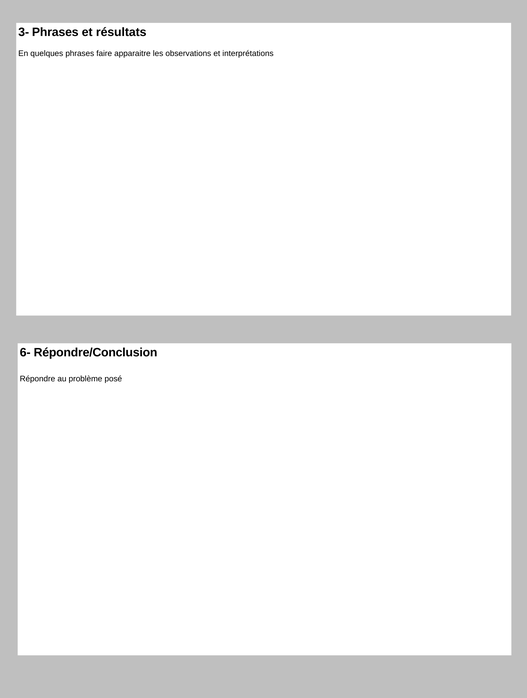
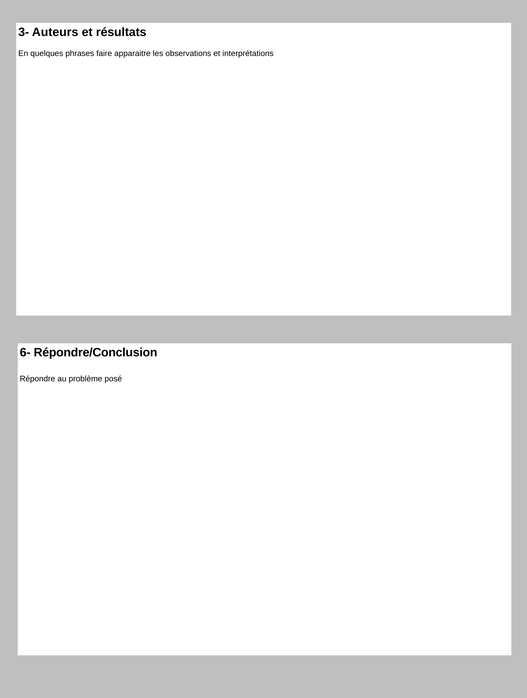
3- Phrases: Phrases -> Auteurs (55, 32)
